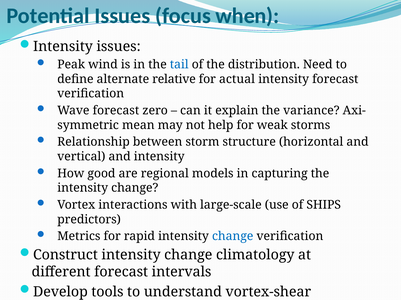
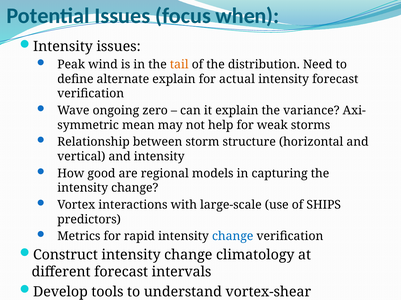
tail colour: blue -> orange (179, 65)
alternate relative: relative -> explain (174, 79)
Wave forecast: forecast -> ongoing (116, 111)
